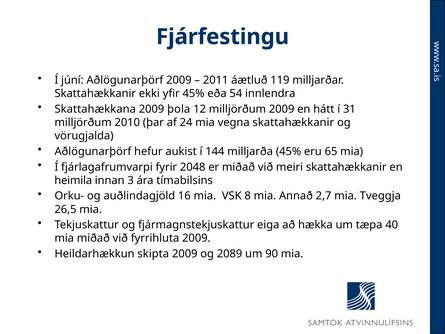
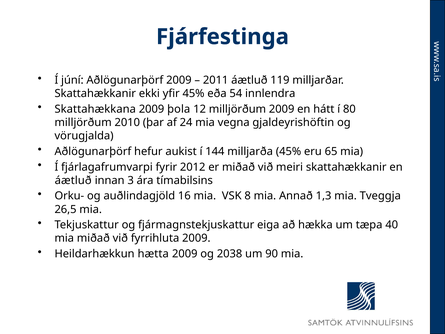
Fjárfestingu: Fjárfestingu -> Fjárfestinga (222, 37)
31: 31 -> 80 (349, 109)
vegna skattahækkanir: skattahækkanir -> gjaldeyrishöftin (293, 122)
2048: 2048 -> 2012 (193, 167)
heimila: heimila -> áætluð (73, 180)
2,7: 2,7 -> 1,3 (324, 196)
skipta: skipta -> hætta (153, 254)
2089: 2089 -> 2038 (230, 254)
